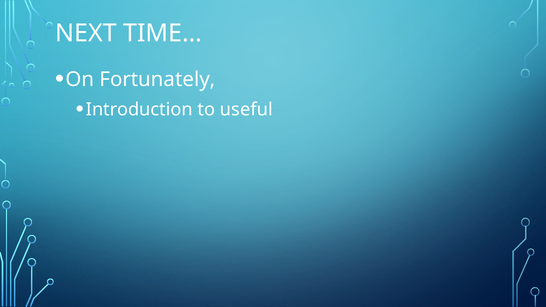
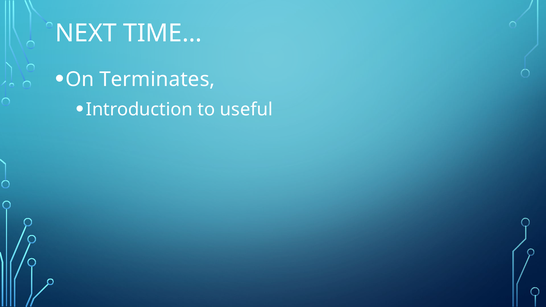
Fortunately: Fortunately -> Terminates (157, 79)
